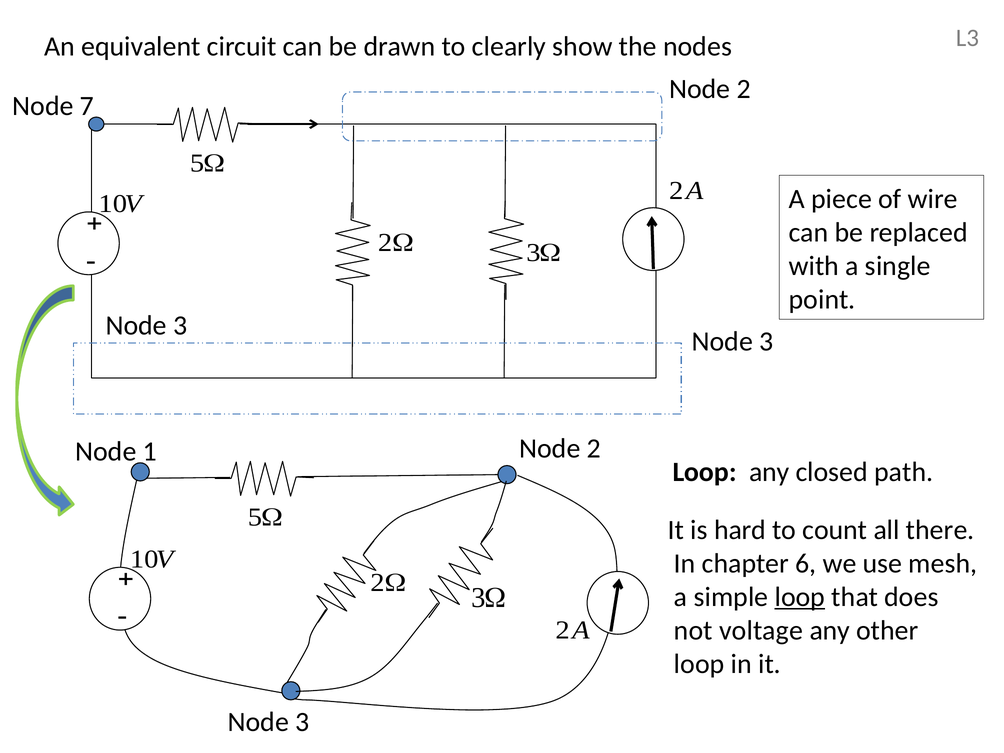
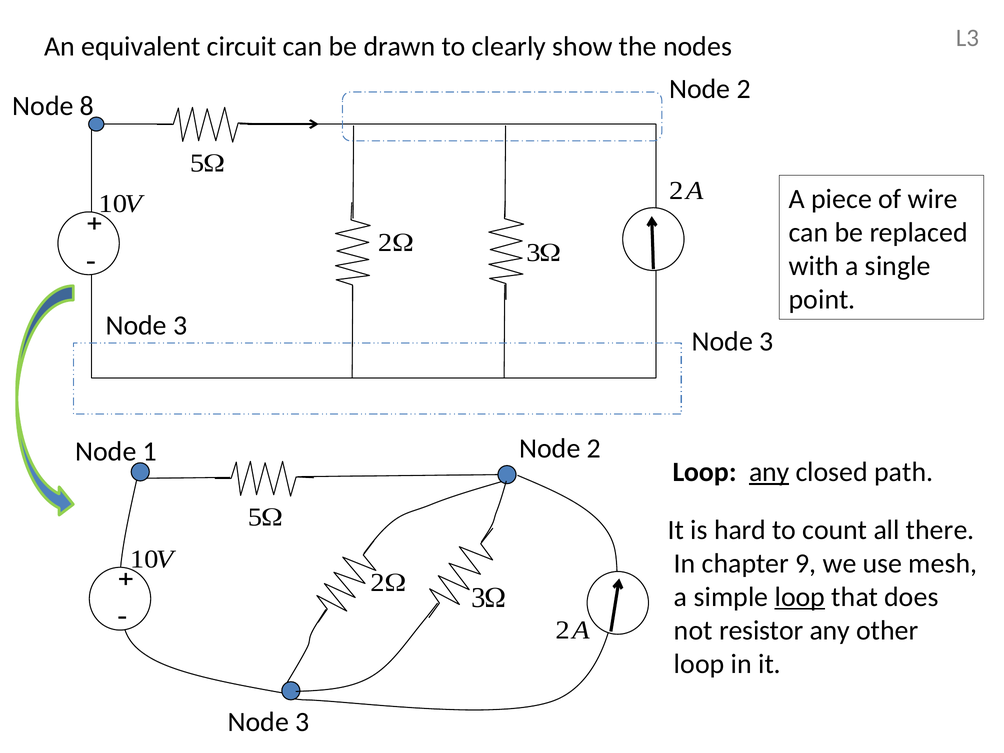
7: 7 -> 8 (87, 106)
any underline: none -> present (769, 472)
6: 6 -> 9 (806, 563)
voltage: voltage -> resistor (761, 630)
